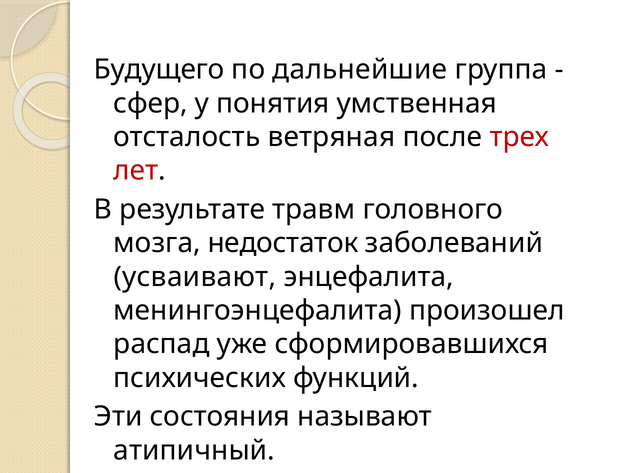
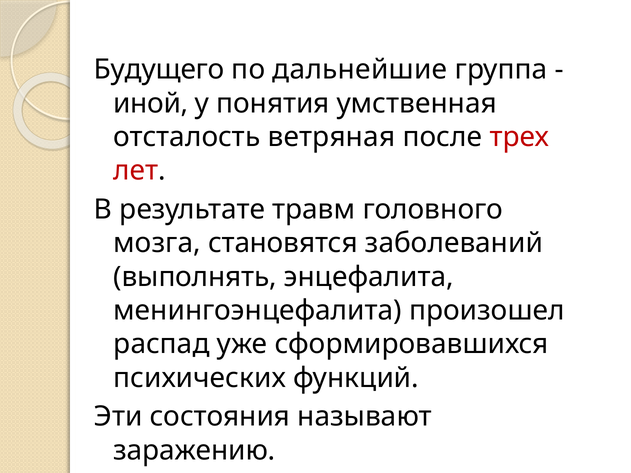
сфер: сфер -> иной (151, 103)
недостаток: недостаток -> становятся (283, 243)
усваивают: усваивают -> выполнять (195, 277)
атипичный: атипичный -> заражению (194, 451)
